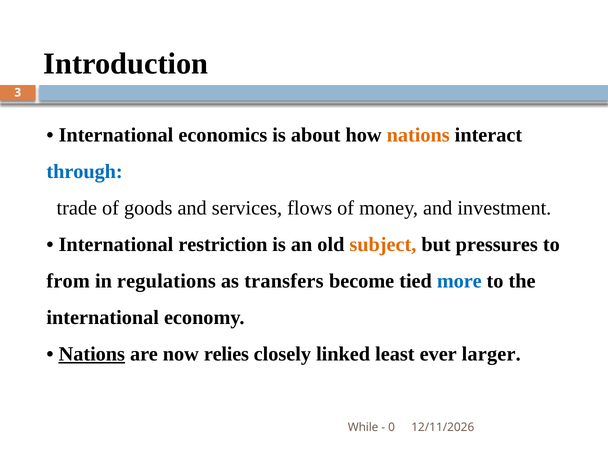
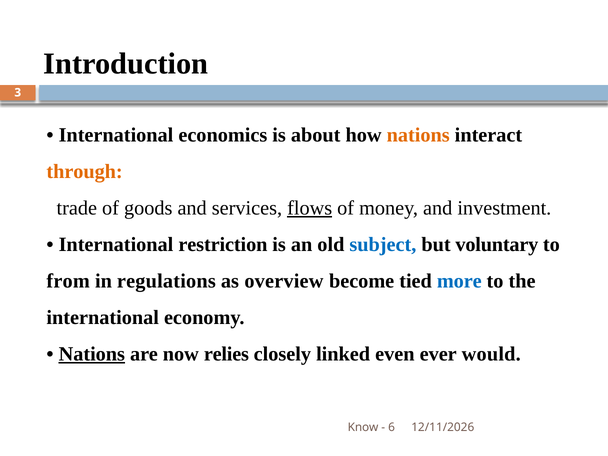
through colour: blue -> orange (85, 172)
flows underline: none -> present (310, 208)
subject colour: orange -> blue (383, 245)
pressures: pressures -> voluntary (497, 245)
transfers: transfers -> overview (284, 281)
least: least -> even (395, 354)
larger: larger -> would (491, 354)
While: While -> Know (363, 427)
0: 0 -> 6 (392, 427)
